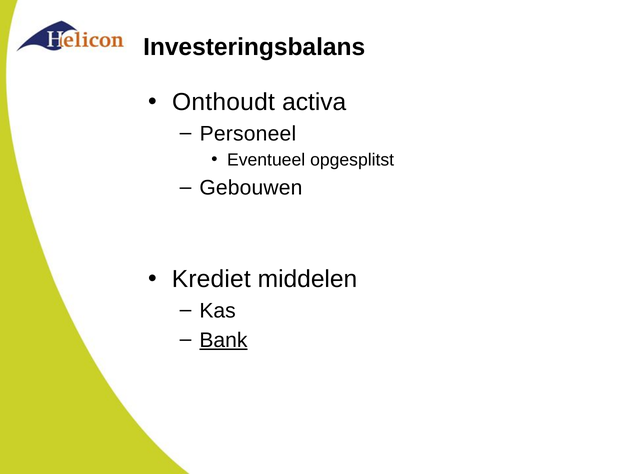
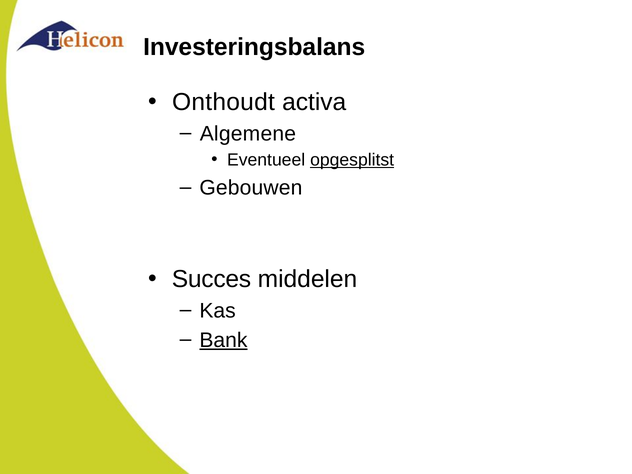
Personeel: Personeel -> Algemene (248, 134)
opgesplitst underline: none -> present (352, 160)
Krediet: Krediet -> Succes (211, 279)
